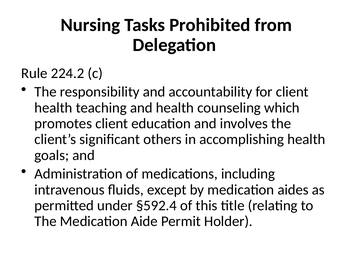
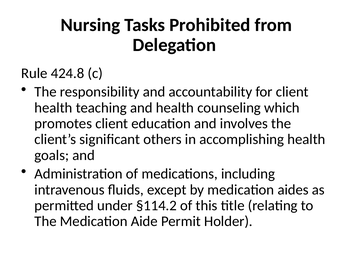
224.2: 224.2 -> 424.8 (68, 73)
§592.4: §592.4 -> §114.2 (156, 206)
